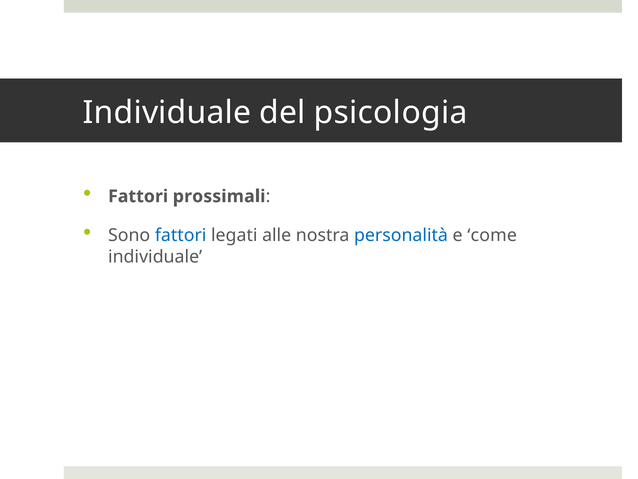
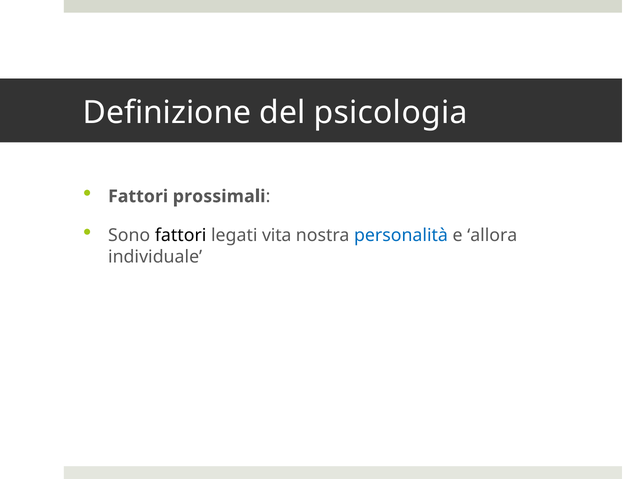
Individuale: Individuale -> Definizione (167, 113)
fattori colour: blue -> black (181, 235)
alle: alle -> vita (277, 235)
come: come -> allora (492, 235)
